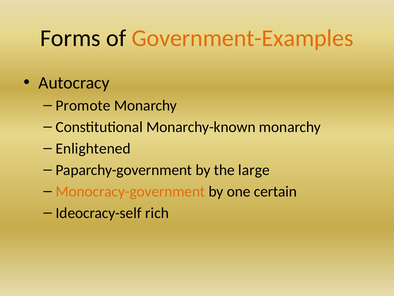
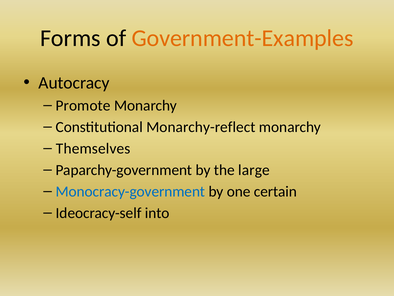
Monarchy-known: Monarchy-known -> Monarchy-reflect (201, 127)
Enlightened: Enlightened -> Themselves (93, 148)
Monocracy-government colour: orange -> blue (130, 191)
rich: rich -> into (157, 213)
